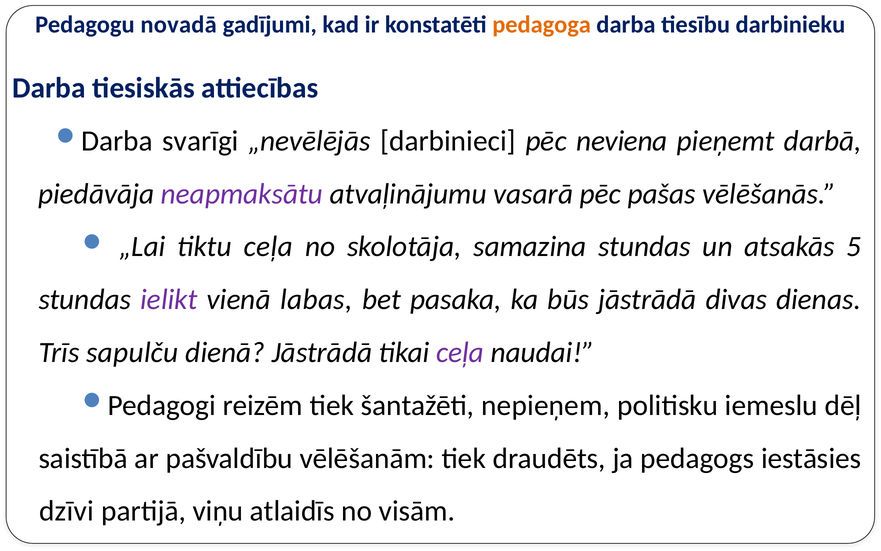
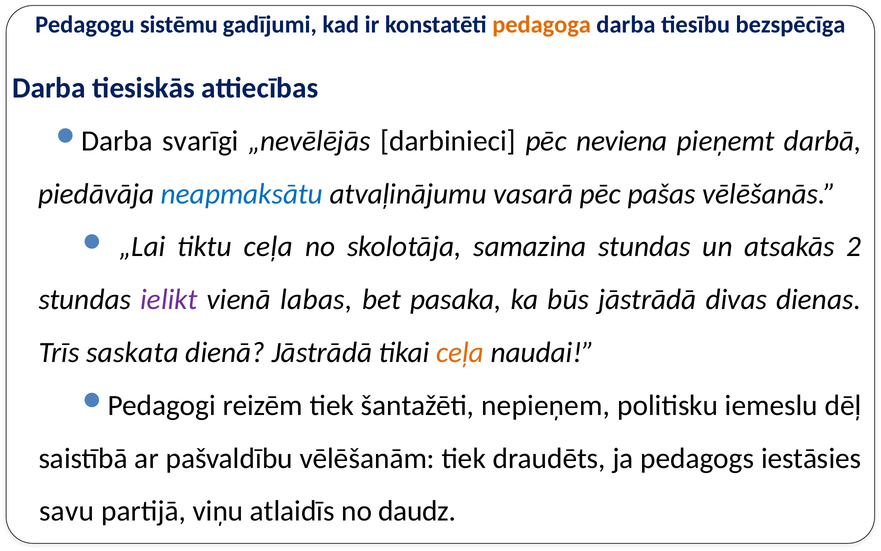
novadā: novadā -> sistēmu (179, 25)
darbinieku: darbinieku -> bezspēcīga (790, 25)
neapmaksātu colour: purple -> blue (242, 194)
5: 5 -> 2 (854, 247)
sapulču: sapulču -> saskata (132, 352)
ceļa colour: purple -> orange (460, 352)
dzīvi: dzīvi -> savu (67, 511)
visām: visām -> daudz (417, 511)
